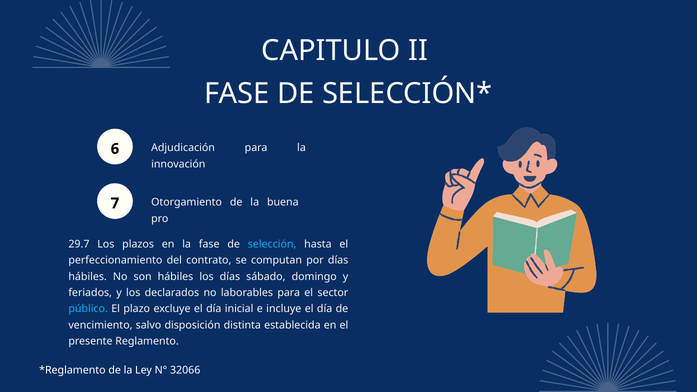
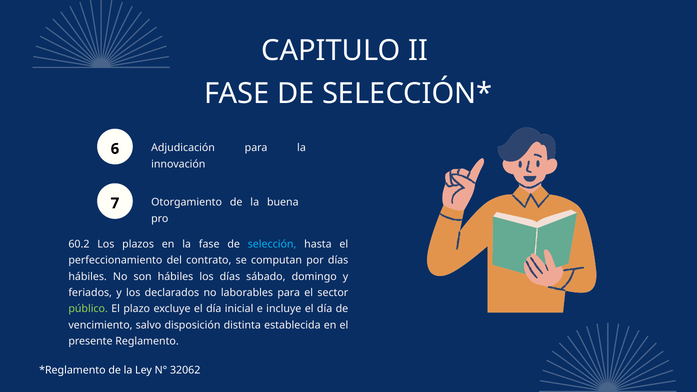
29.7: 29.7 -> 60.2 (79, 244)
público colour: light blue -> light green (88, 309)
32066: 32066 -> 32062 (185, 370)
